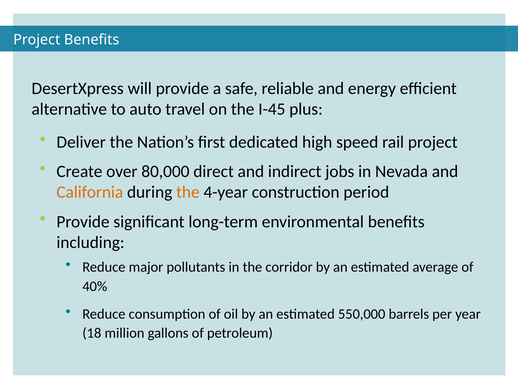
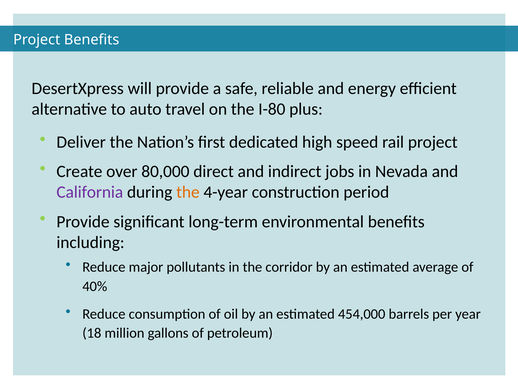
I-45: I-45 -> I-80 (272, 109)
California colour: orange -> purple (90, 192)
550,000: 550,000 -> 454,000 (362, 314)
